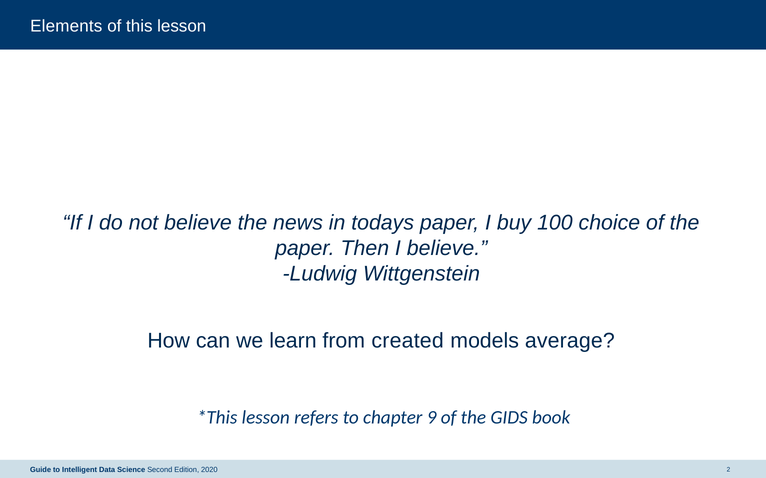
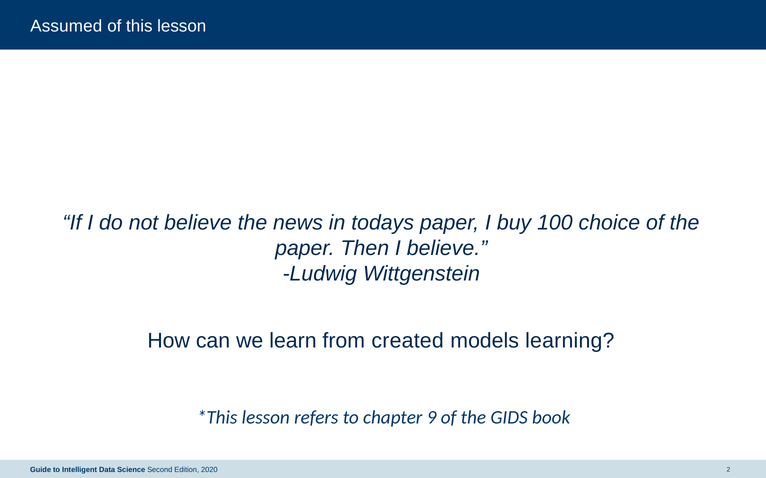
Elements: Elements -> Assumed (66, 26)
average: average -> learning (570, 341)
